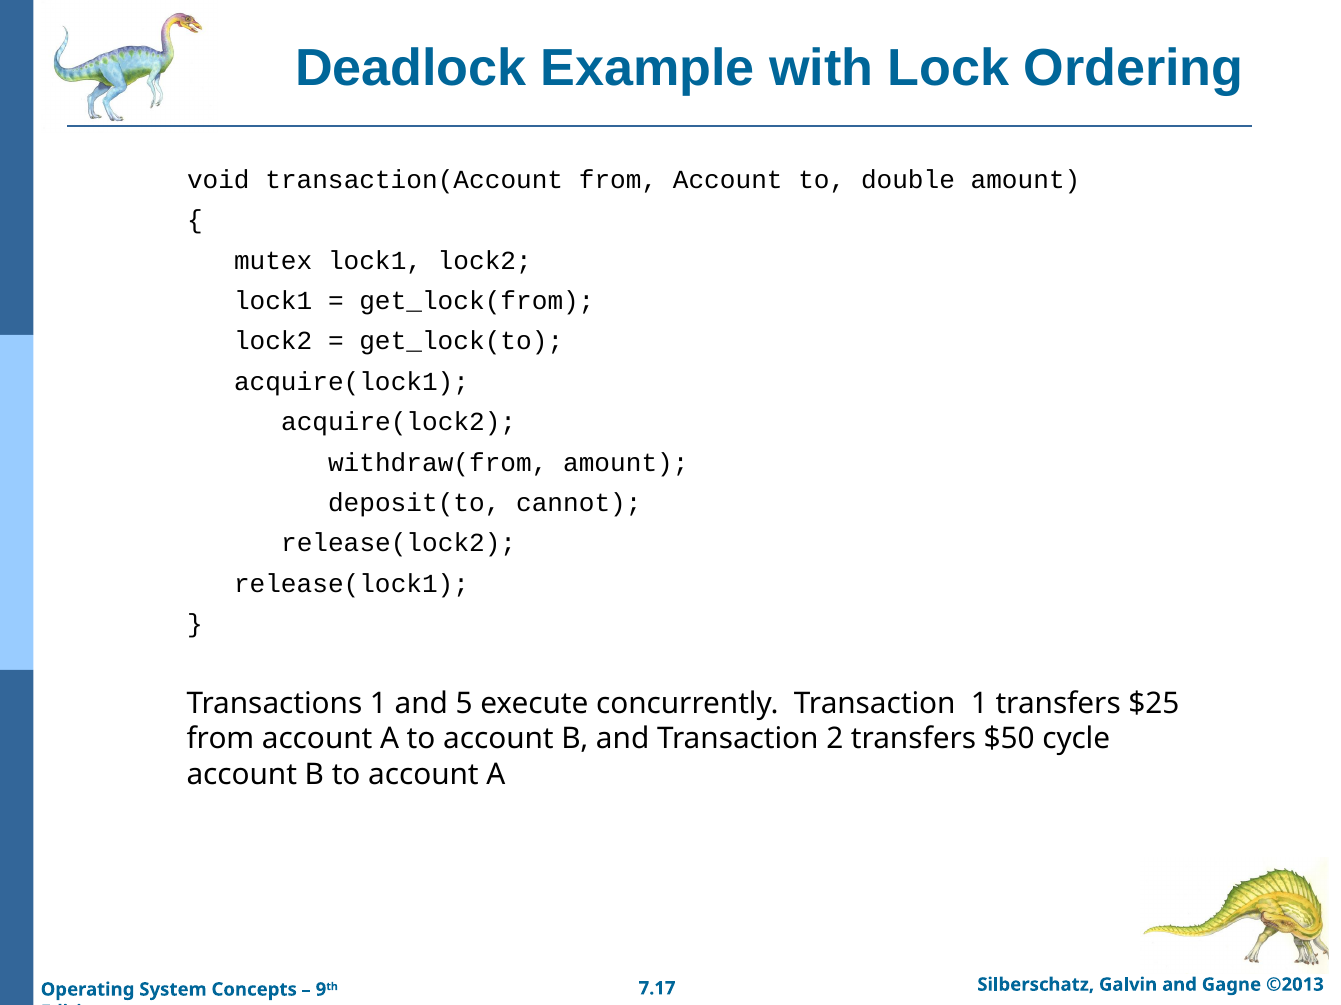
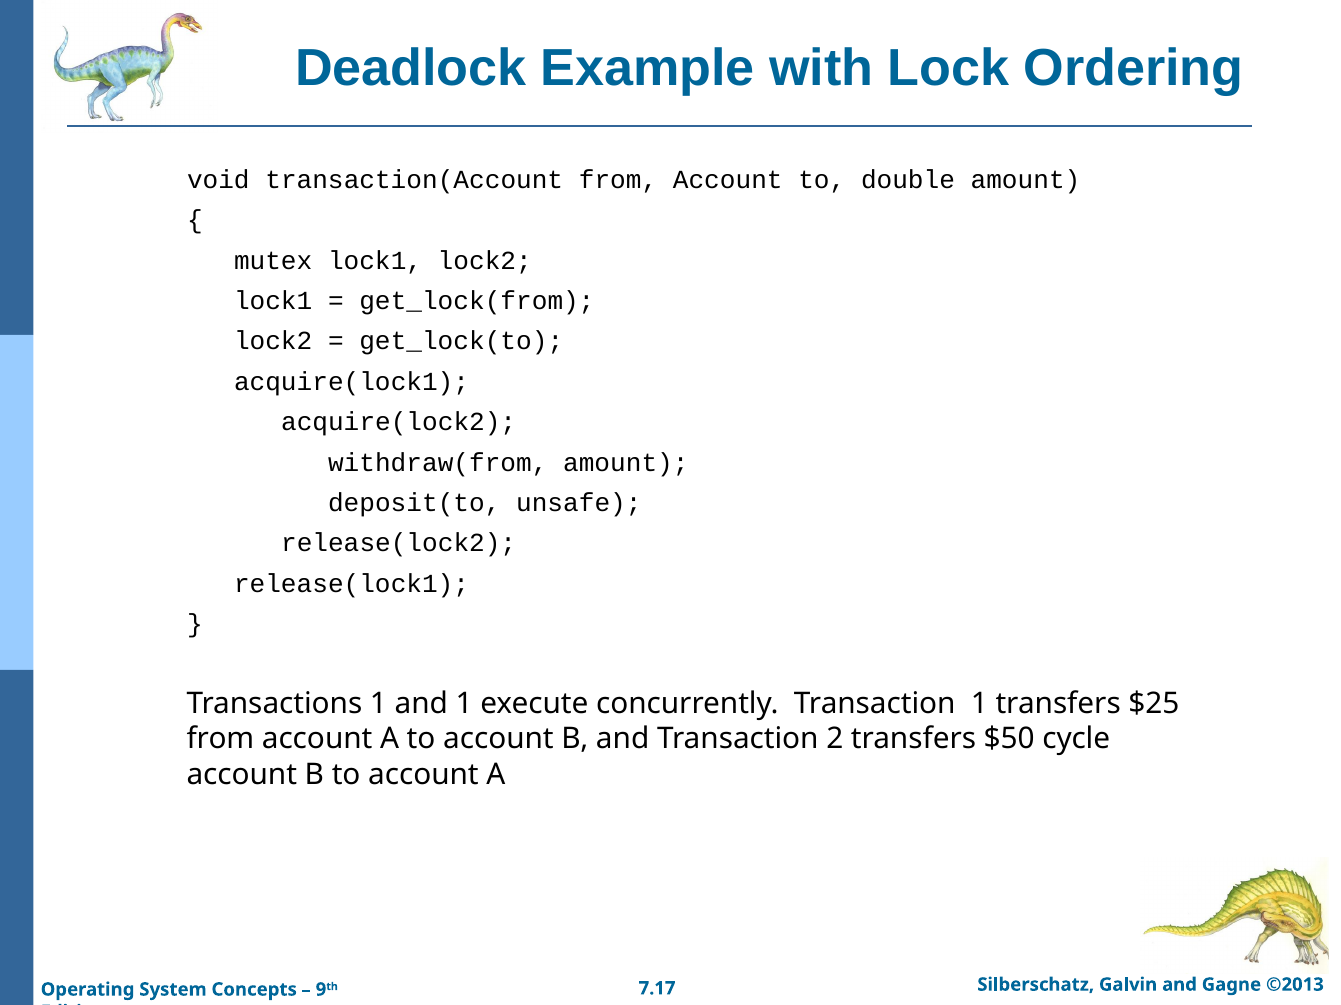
cannot: cannot -> unsafe (579, 503)
and 5: 5 -> 1 (464, 704)
